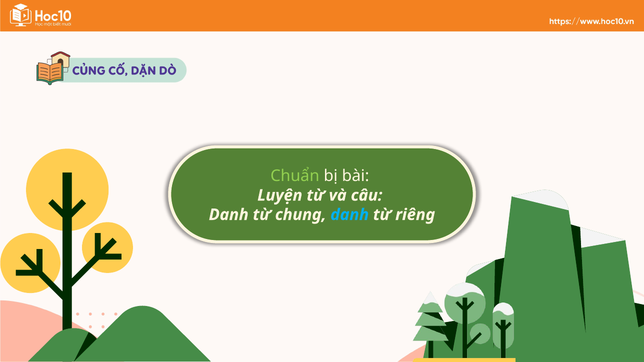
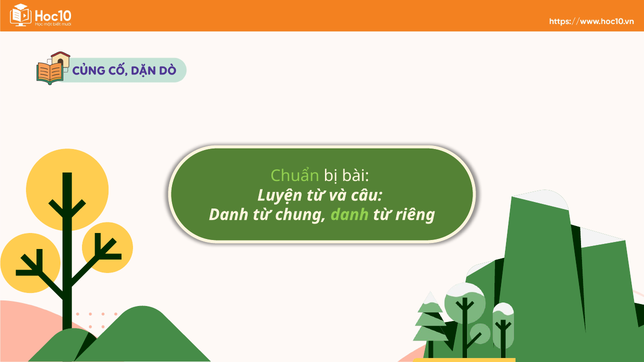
danh colour: light blue -> light green (350, 215)
